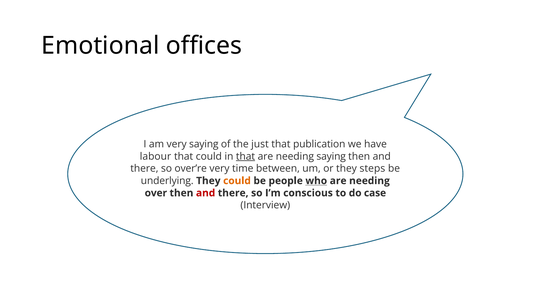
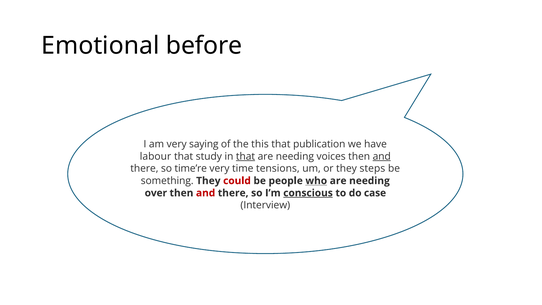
offices: offices -> before (204, 46)
just: just -> this (260, 144)
that could: could -> study (209, 156)
needing saying: saying -> voices (331, 156)
and underline: none -> present (382, 156)
over’re: over’re -> time’re (191, 169)
between: between -> tensions (278, 169)
underlying: underlying -> something (167, 181)
could colour: orange -> red (237, 181)
conscious underline: none -> present (308, 193)
